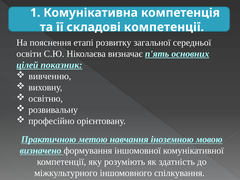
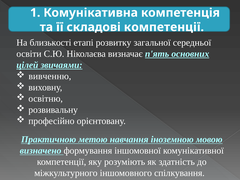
пояснення: пояснення -> близькості (50, 43)
показник: показник -> звичаями (62, 65)
